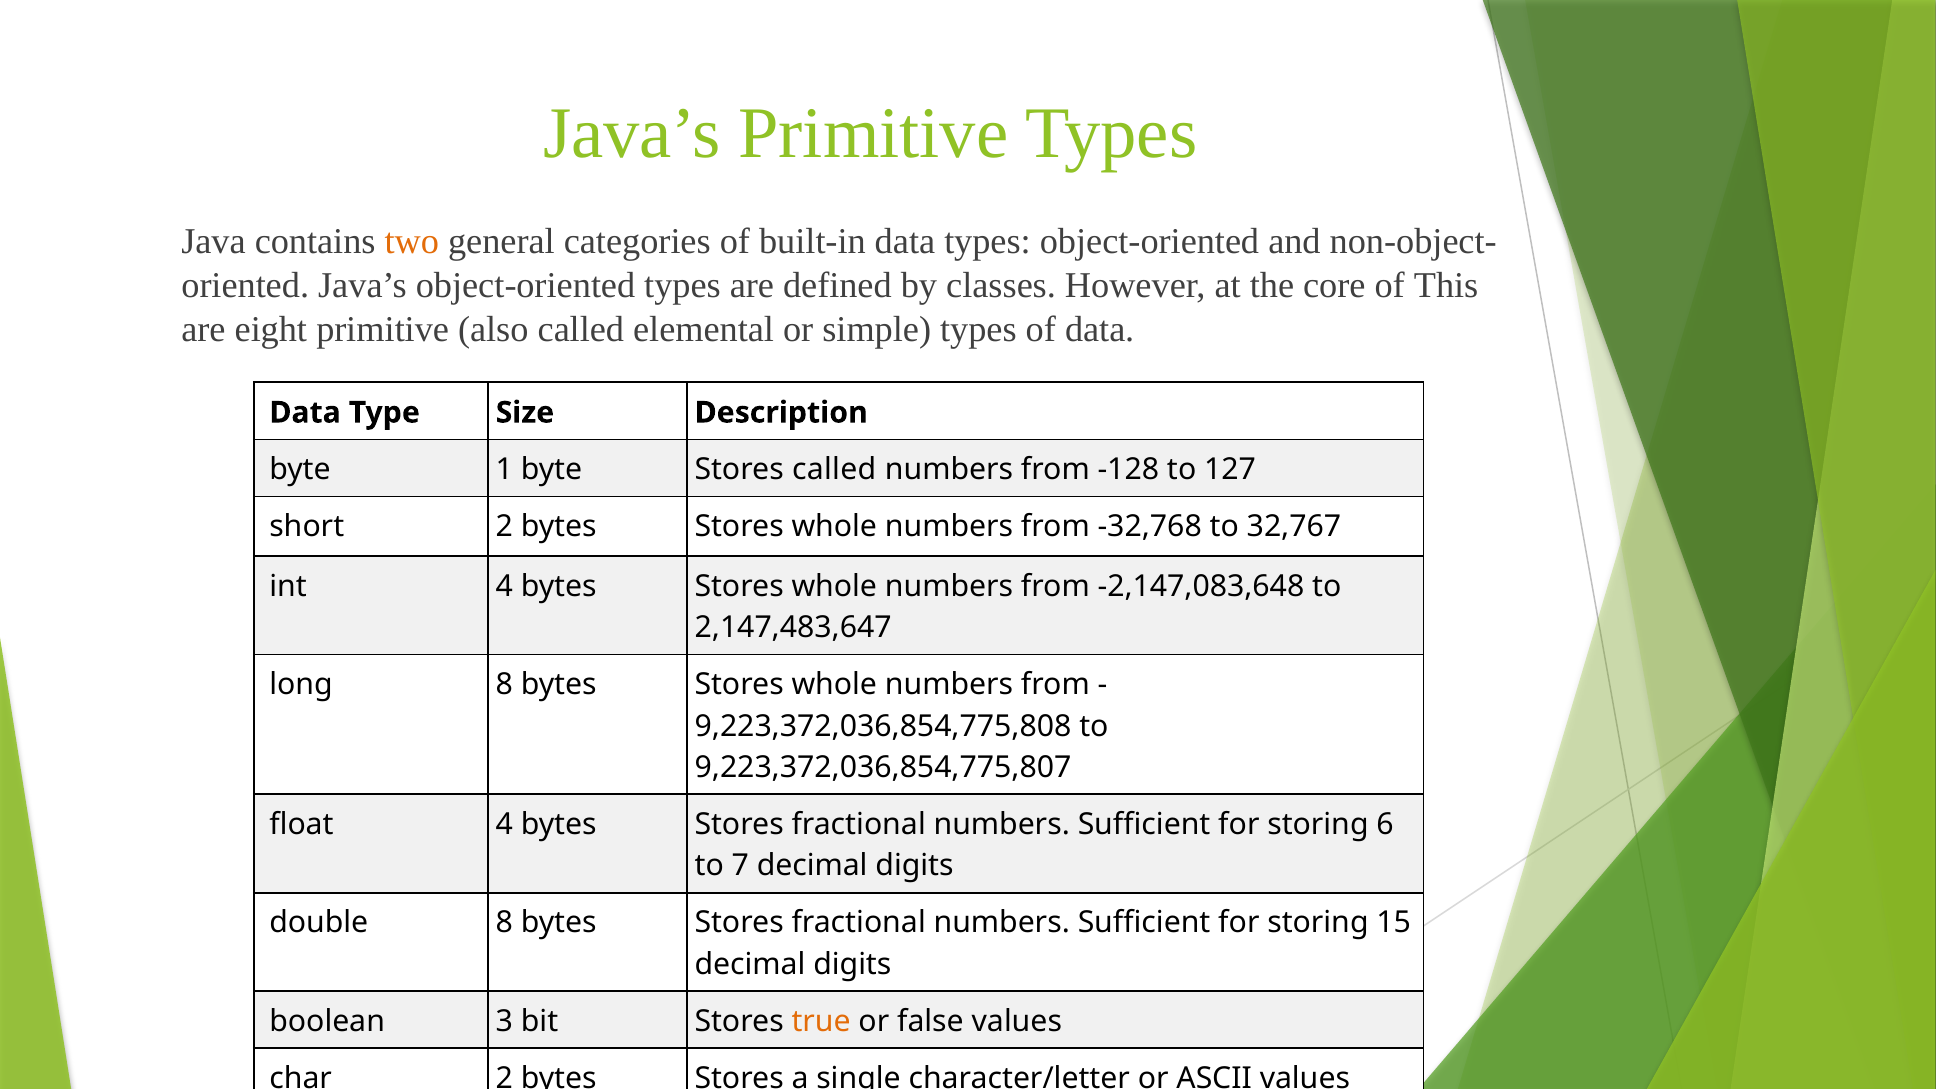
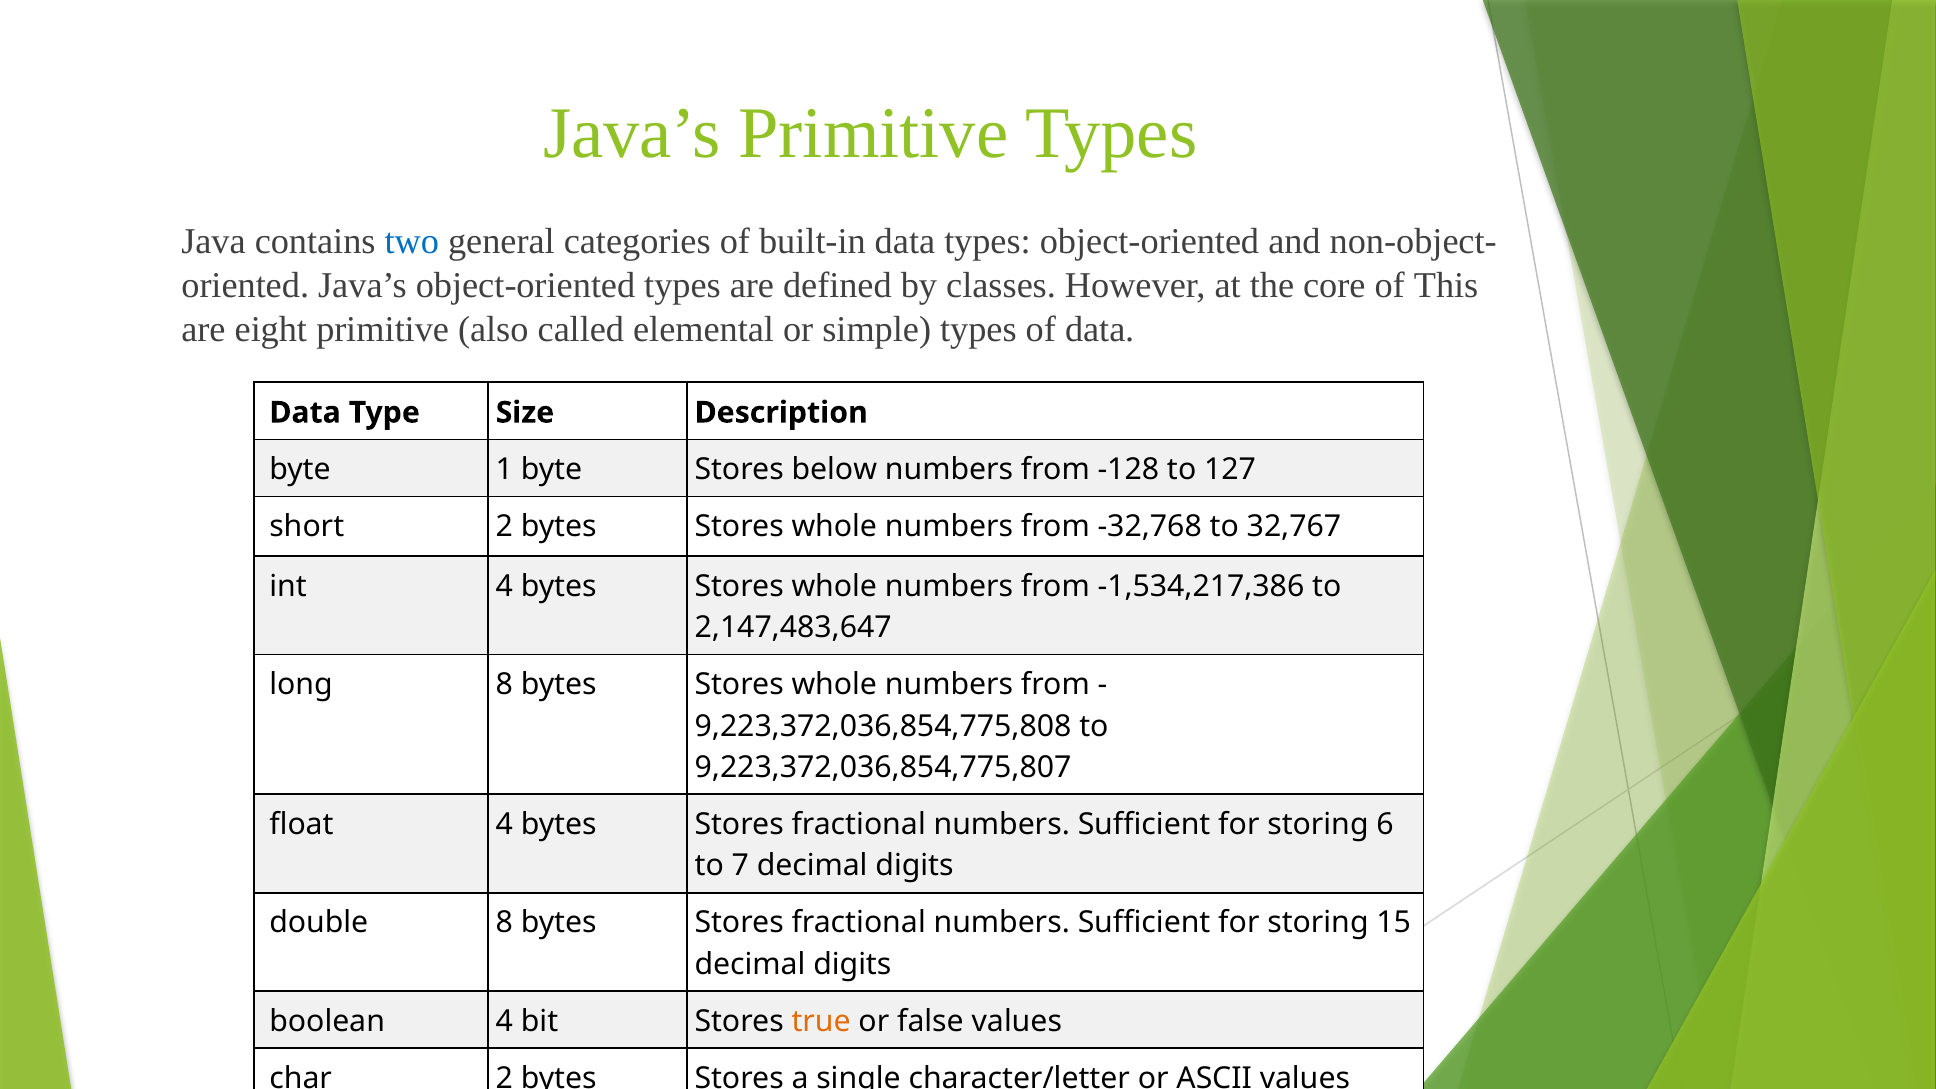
two colour: orange -> blue (412, 242)
Stores called: called -> below (834, 470)
-2,147,083,648: -2,147,083,648 -> -1,534,217,386 (1201, 586)
boolean 3: 3 -> 4 (504, 1022)
